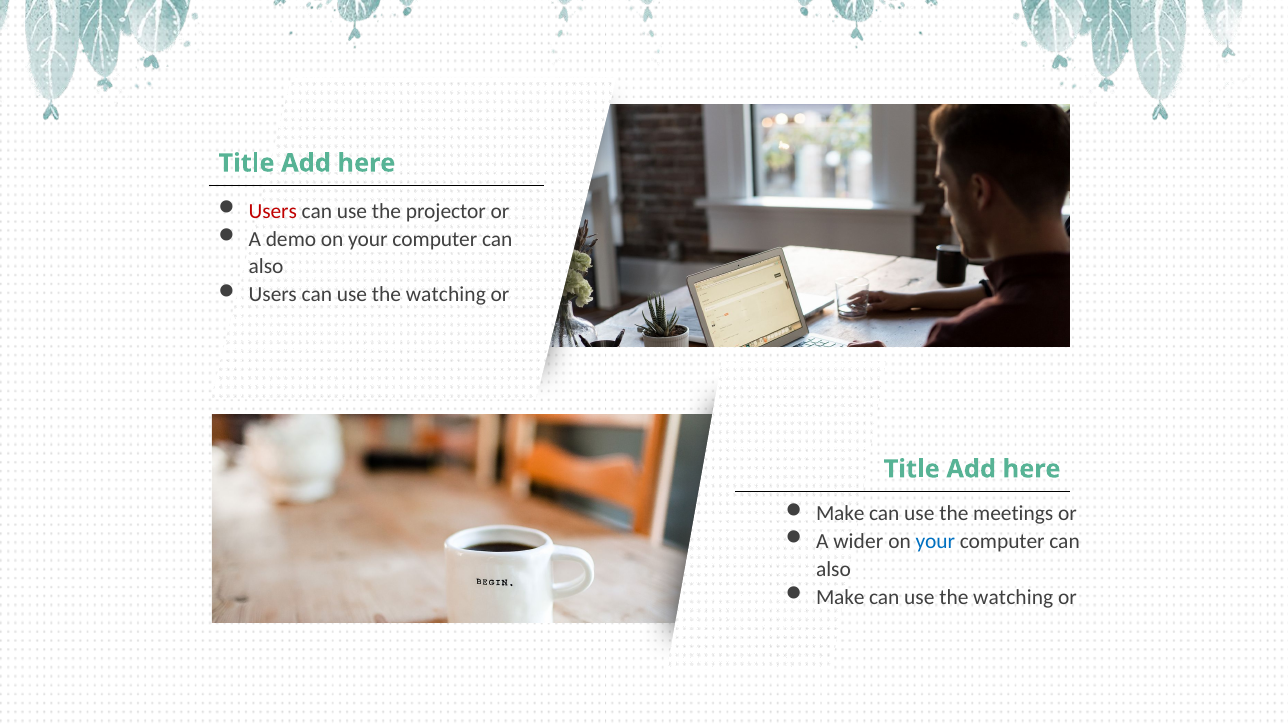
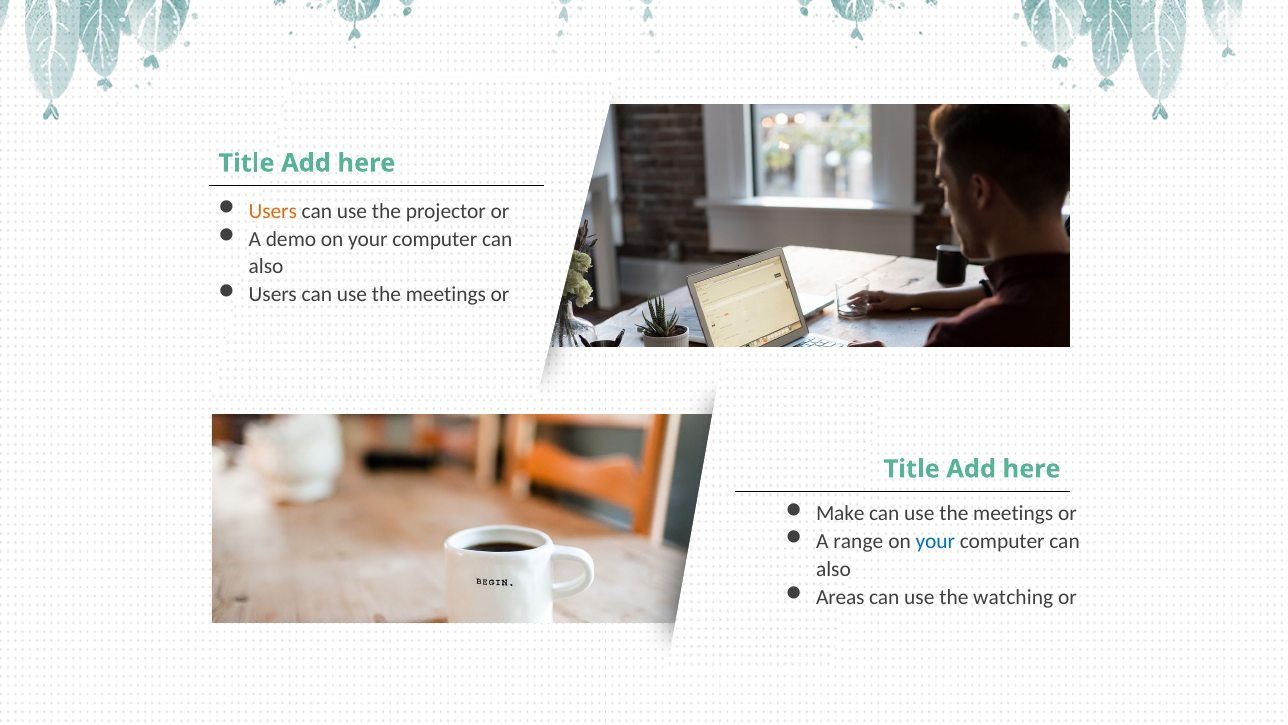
Users colour: red -> orange (273, 211)
watching: watching -> meetings (446, 294)
wider: wider -> range (858, 541)
Make: Make -> Areas (840, 597)
